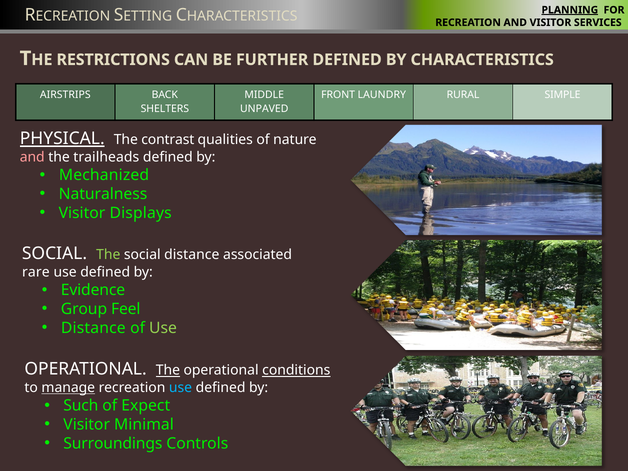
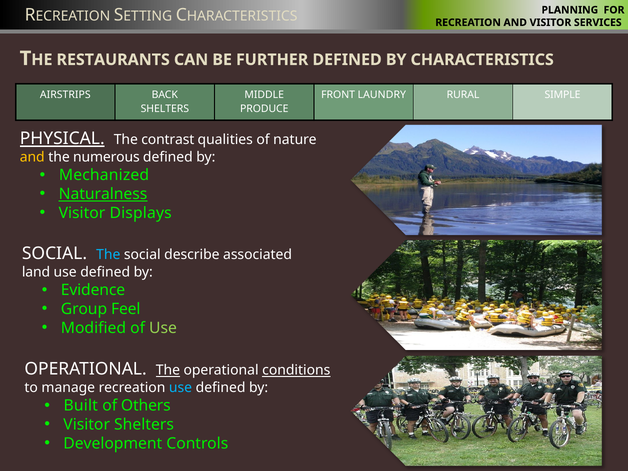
PLANNING underline: present -> none (570, 10)
RESTRICTIONS: RESTRICTIONS -> RESTAURANTS (113, 60)
UNPAVED: UNPAVED -> PRODUCE (264, 109)
and colour: pink -> yellow (32, 157)
trailheads: trailheads -> numerous (106, 157)
Naturalness underline: none -> present (103, 194)
The colour: light green -> light blue (108, 255)
social distance: distance -> describe (192, 255)
rare: rare -> land (36, 272)
Distance: Distance -> Modified (93, 328)
manage underline: present -> none (68, 388)
Such: Such -> Built (81, 406)
Expect: Expect -> Others (146, 406)
Visitor Minimal: Minimal -> Shelters (144, 425)
Surroundings: Surroundings -> Development (113, 443)
